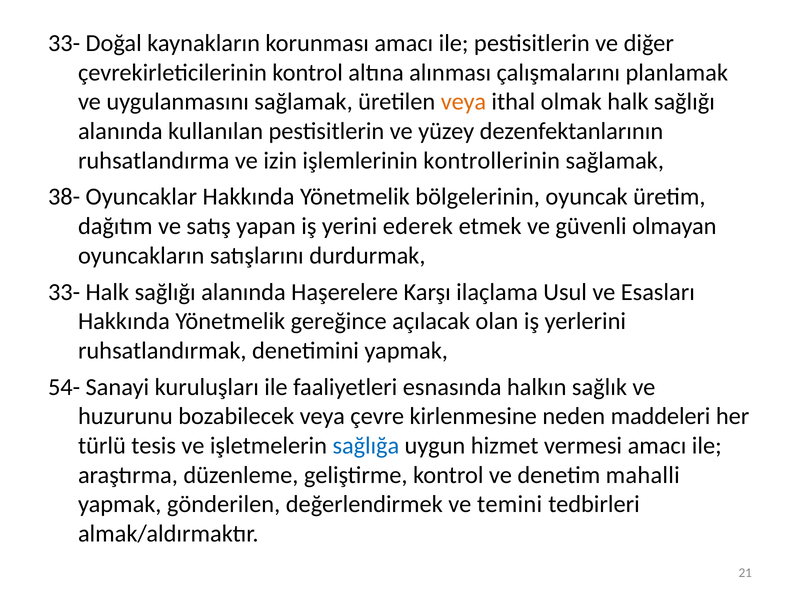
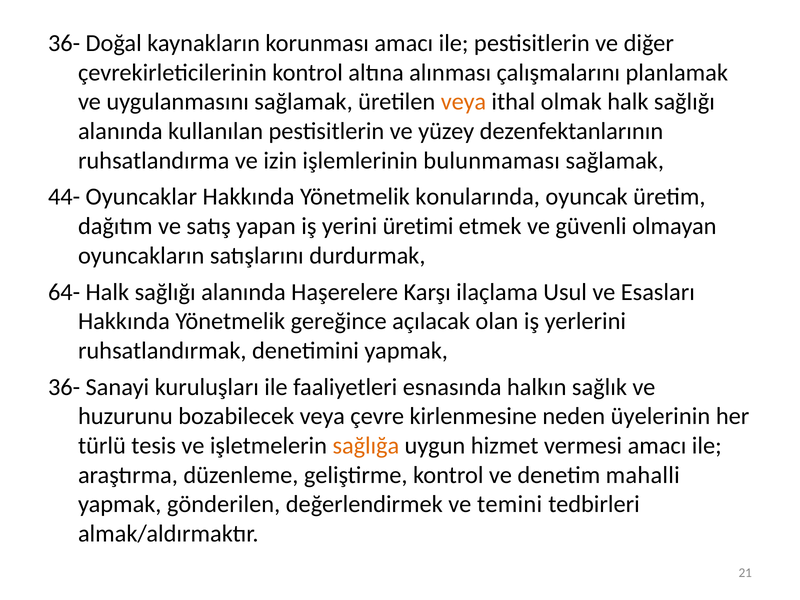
33-: 33- -> 36- (64, 43)
kontrollerinin: kontrollerinin -> bulunmaması (492, 160)
38-: 38- -> 44- (64, 197)
bölgelerinin: bölgelerinin -> konularında (478, 197)
ederek: ederek -> üretimi (418, 226)
33-: 33- -> 64- (64, 292)
54-: 54- -> 36- (64, 387)
maddeleri: maddeleri -> üyelerinin (660, 416)
sağlığa colour: blue -> orange (366, 446)
